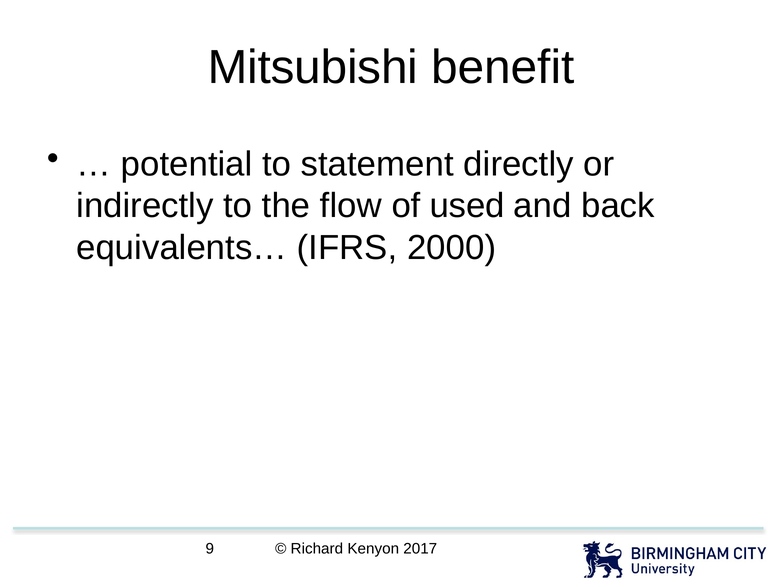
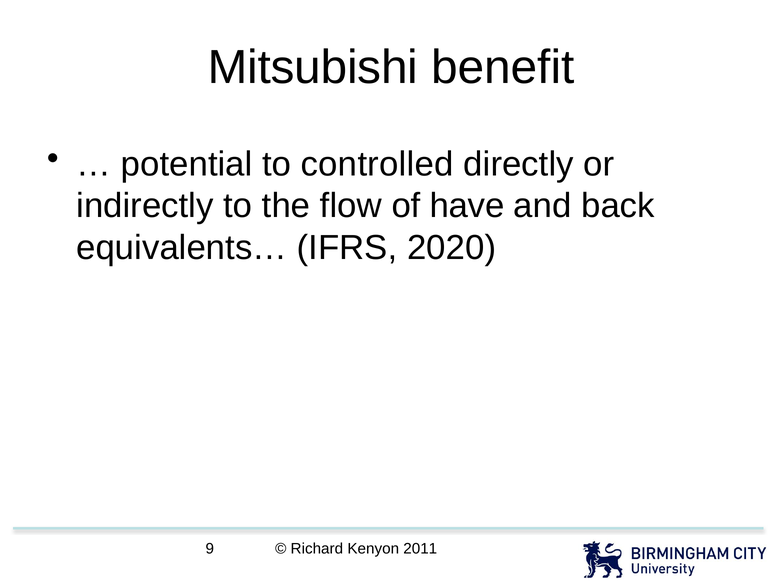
statement: statement -> controlled (377, 164)
used: used -> have (467, 206)
2000: 2000 -> 2020 (452, 248)
2017: 2017 -> 2011 (420, 549)
